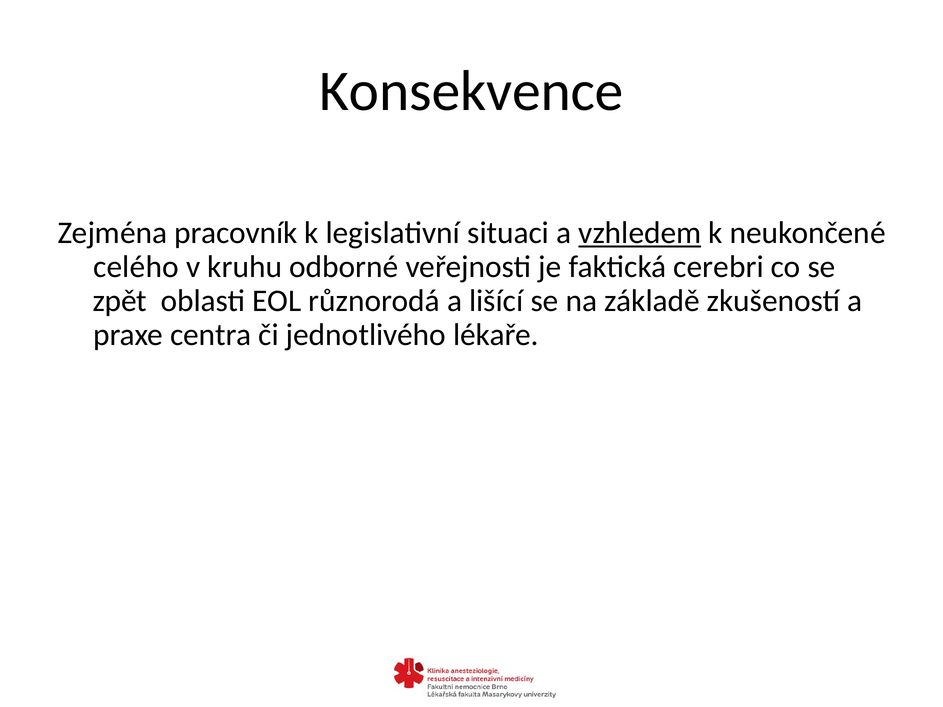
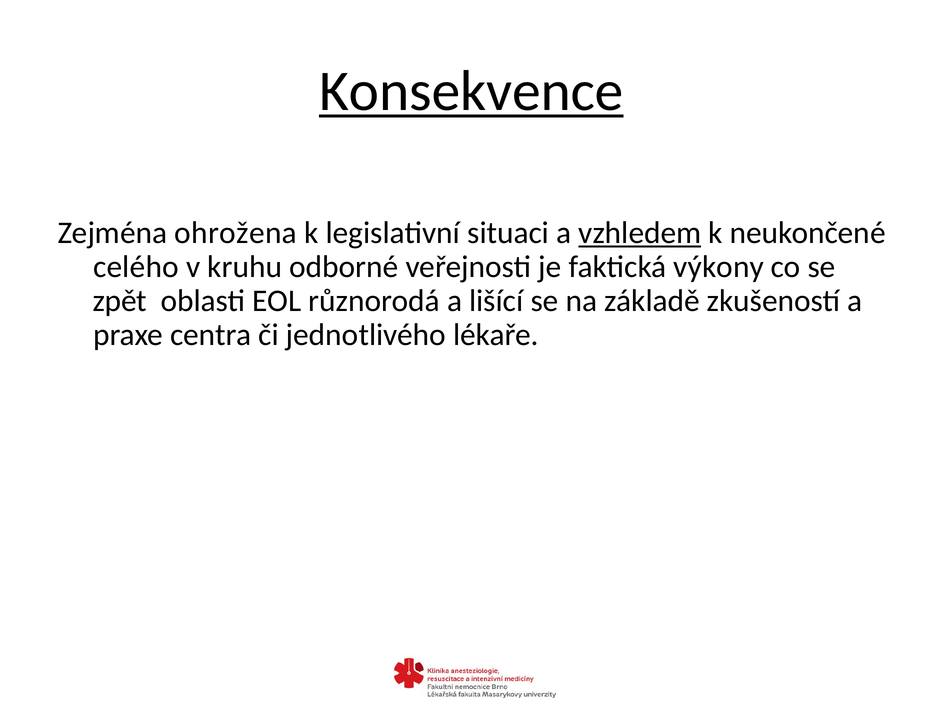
Konsekvence underline: none -> present (471, 91)
pracovník: pracovník -> ohrožena (236, 233)
cerebri: cerebri -> výkony (719, 267)
